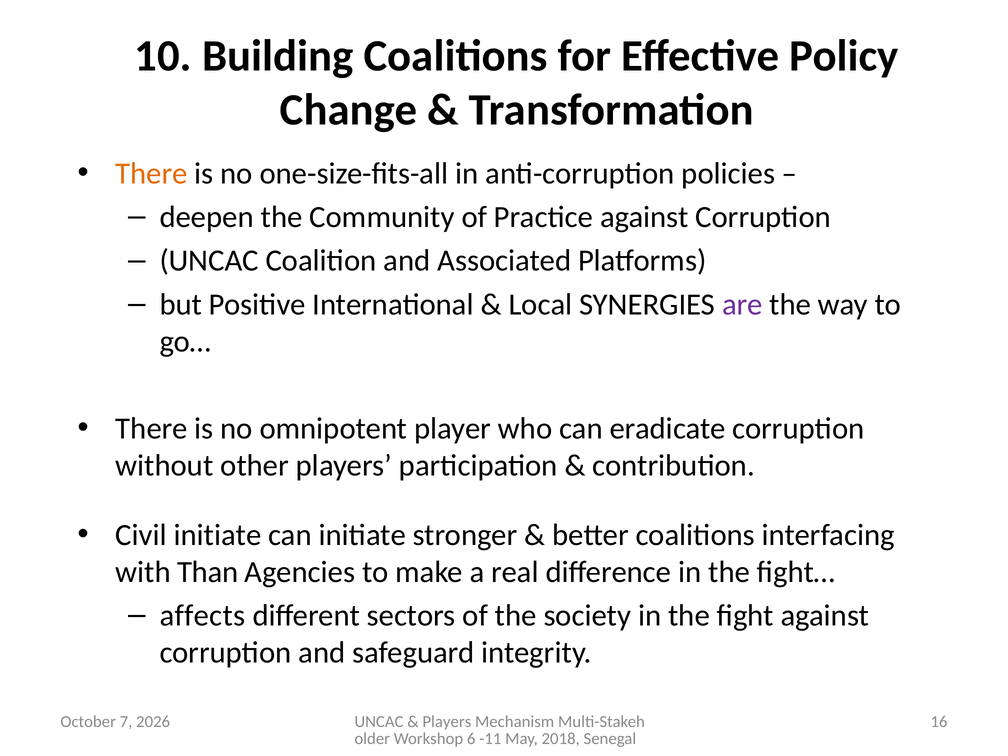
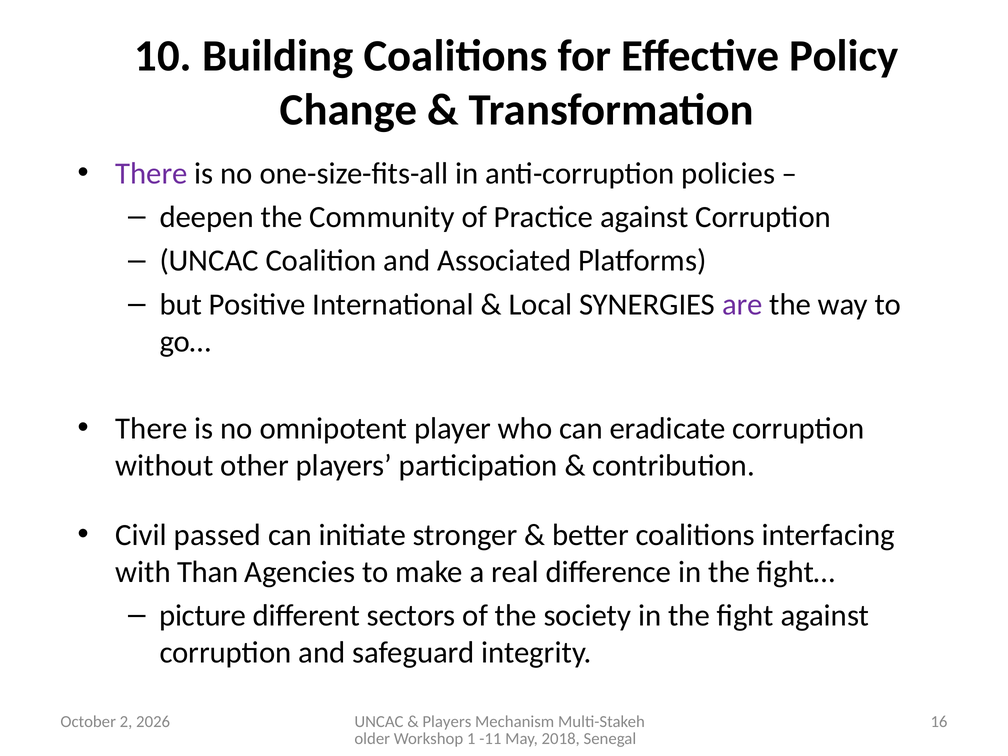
There colour: orange -> purple (151, 173)
Civil initiate: initiate -> passed (217, 535)
affects: affects -> picture (203, 616)
7: 7 -> 2 (126, 722)
6: 6 -> 1 (471, 739)
